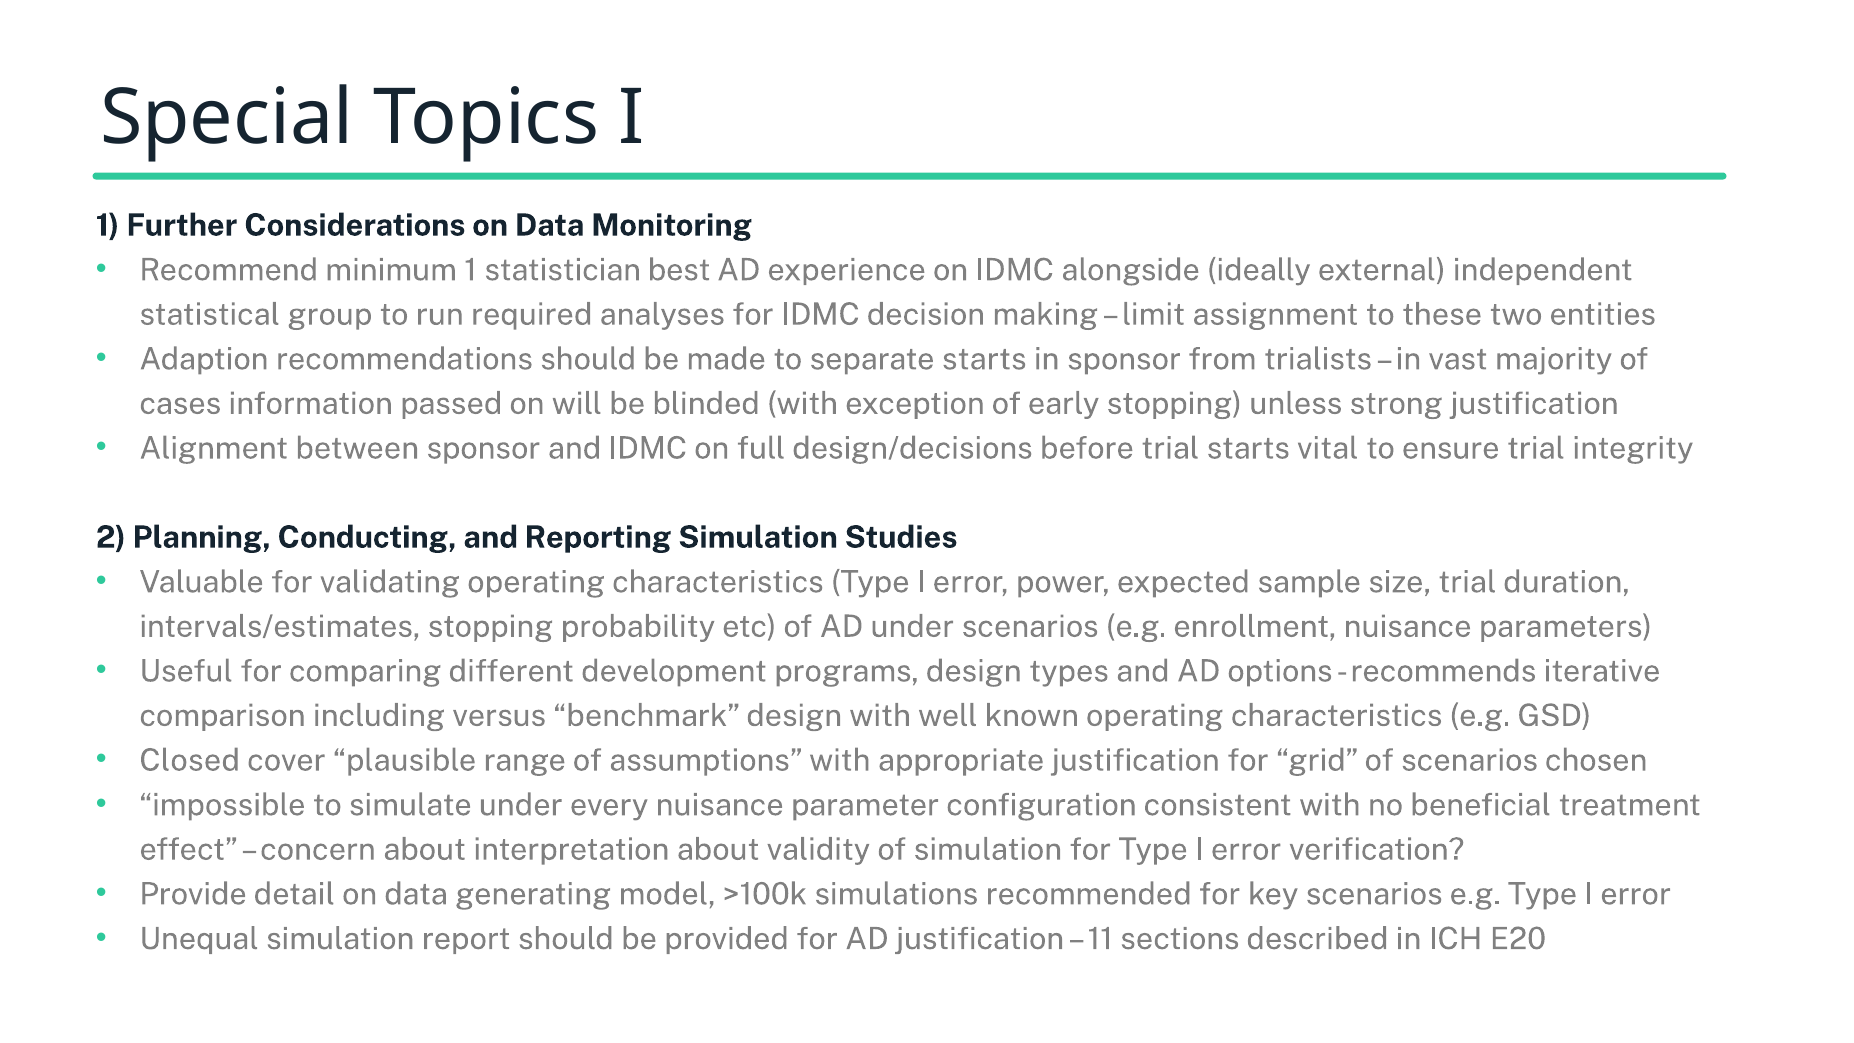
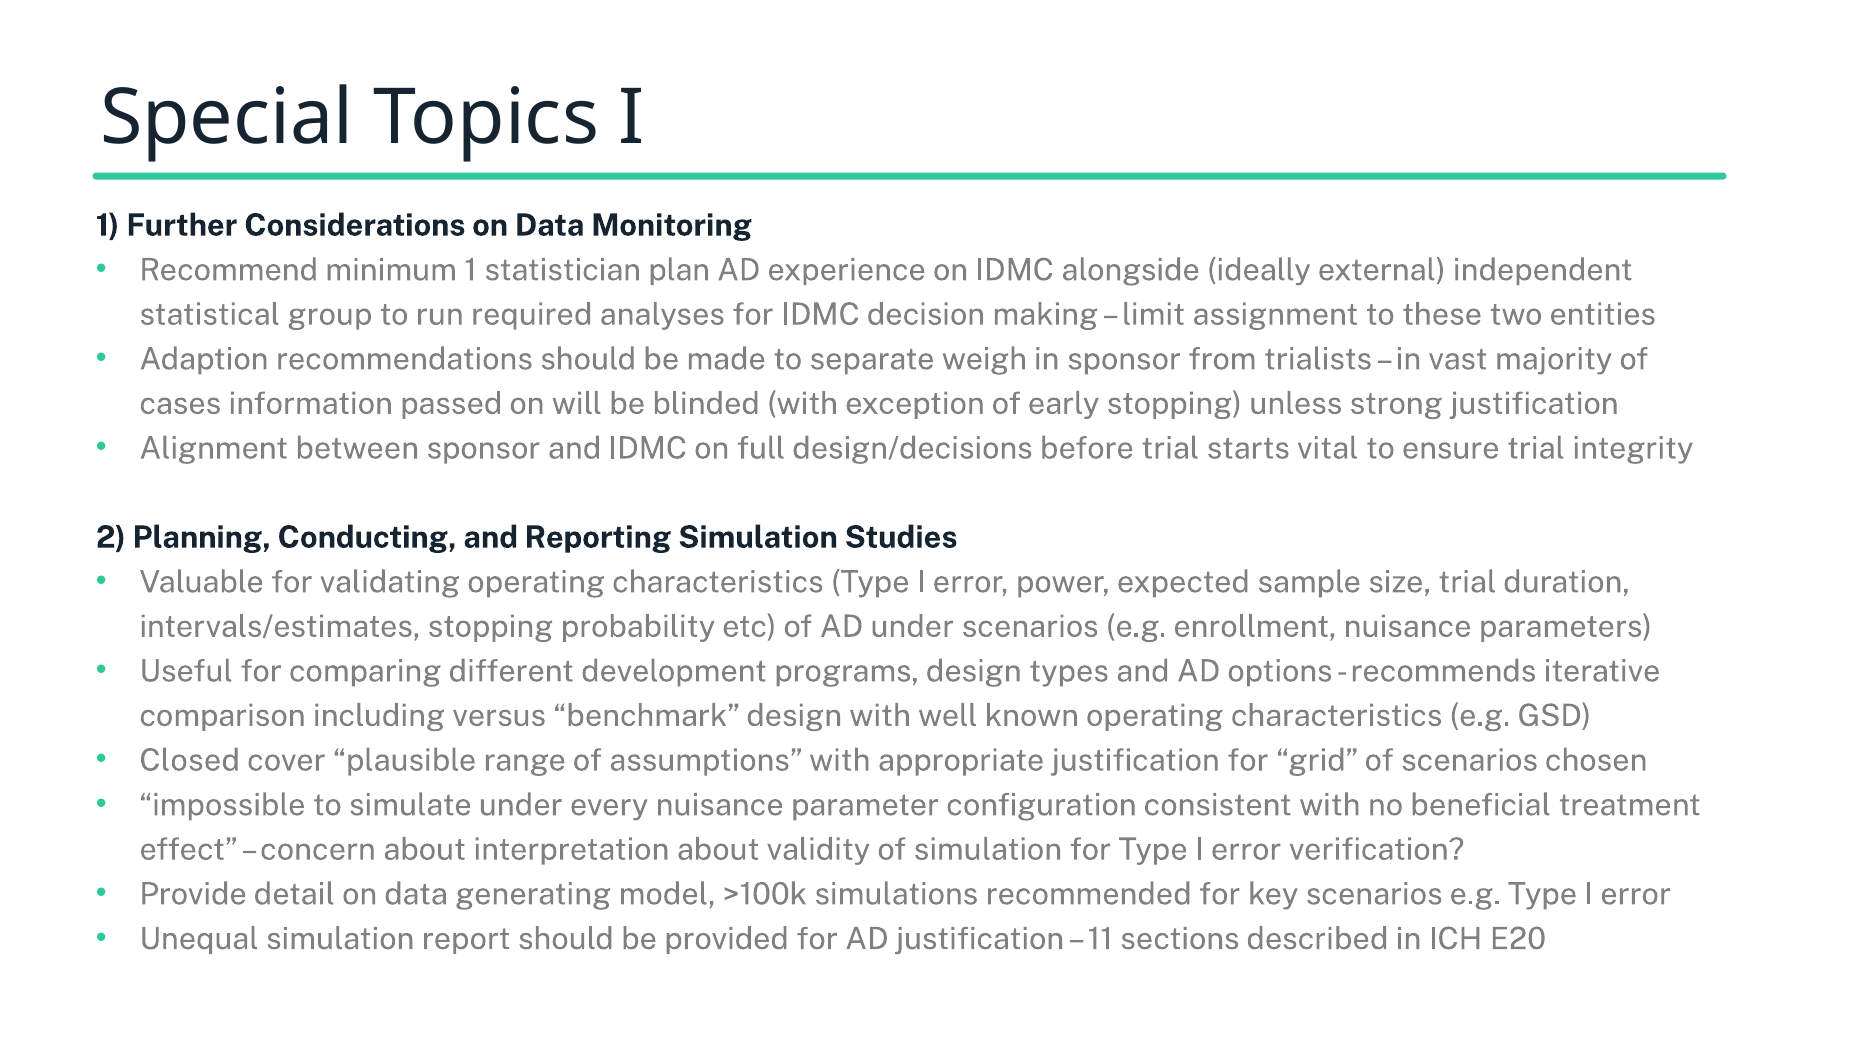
best: best -> plan (679, 270)
separate starts: starts -> weigh (984, 359)
